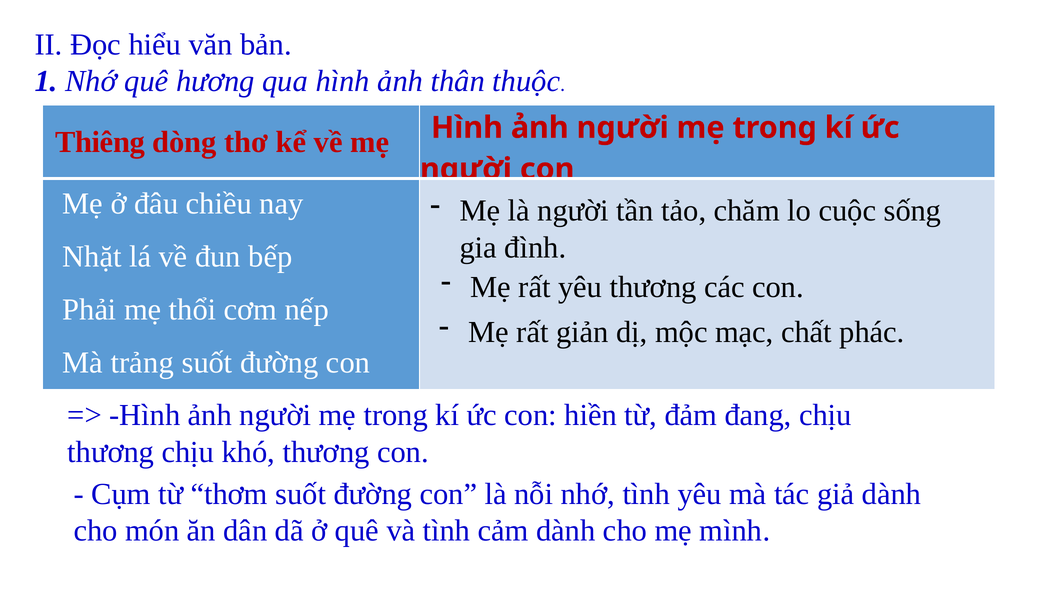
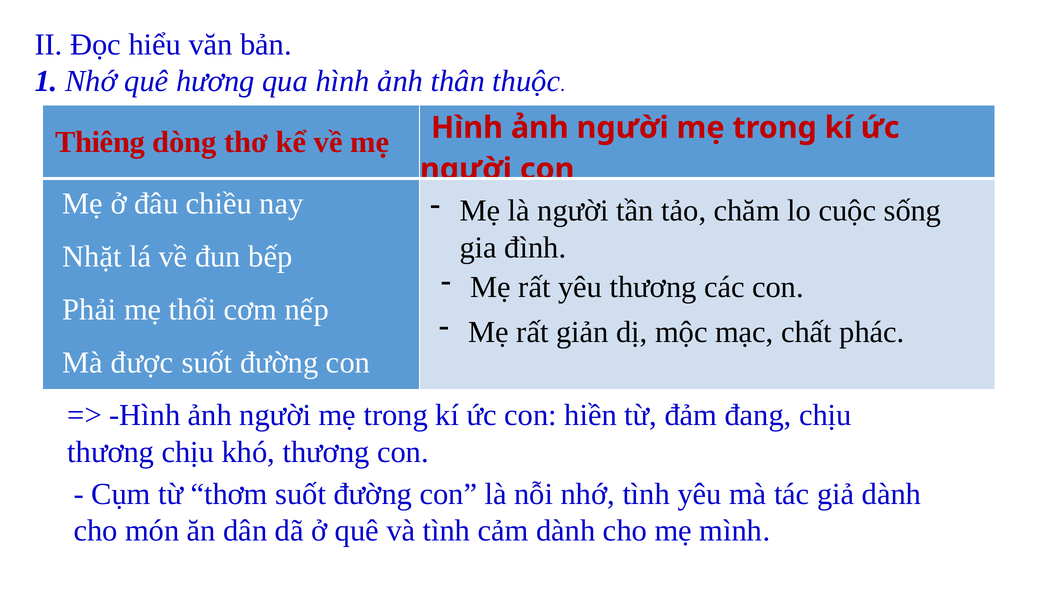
trảng: trảng -> được (142, 363)
